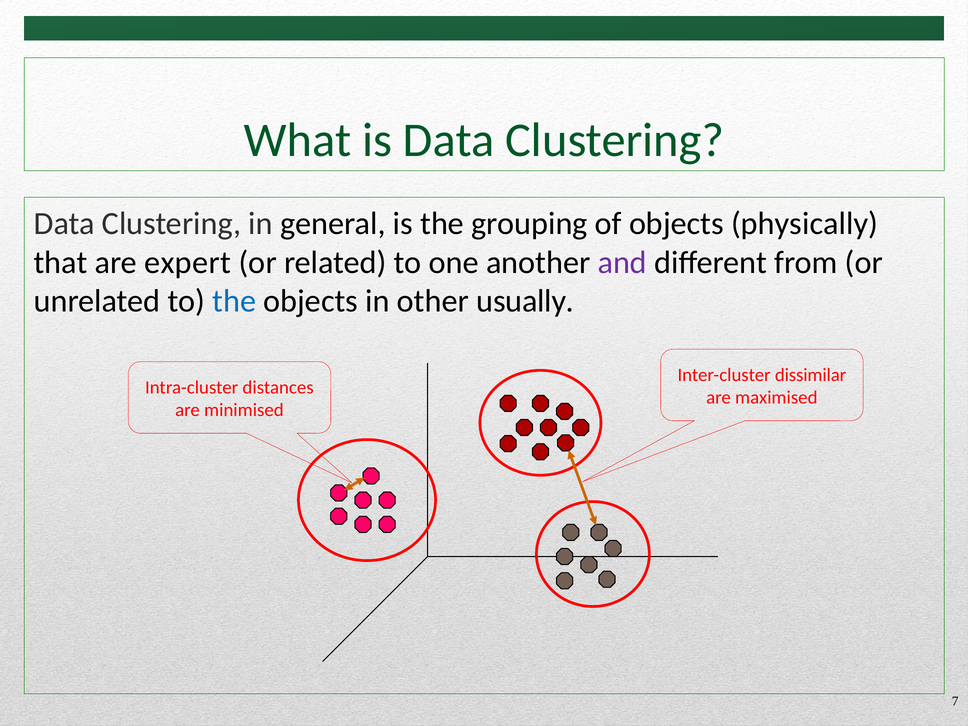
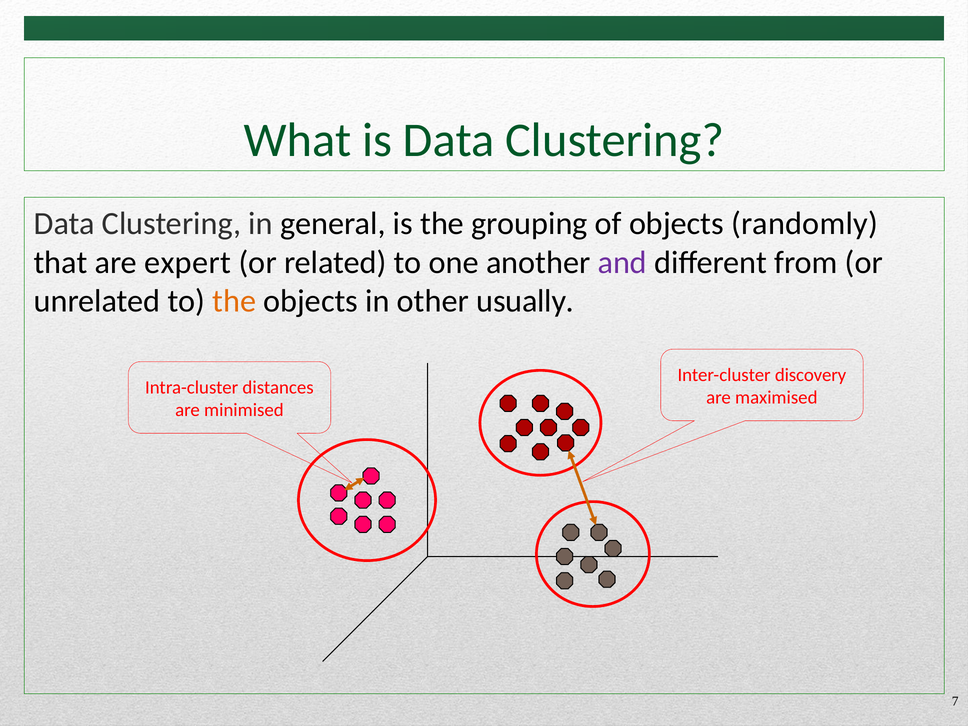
physically: physically -> randomly (804, 224)
the colour: blue -> orange (234, 301)
dissimilar: dissimilar -> discovery (811, 375)
